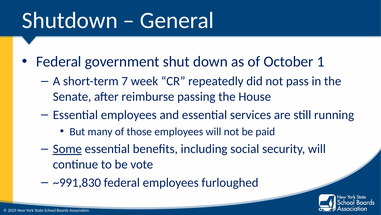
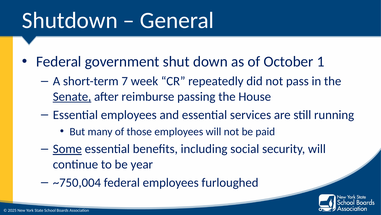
Senate underline: none -> present (72, 96)
vote: vote -> year (142, 164)
~991,830: ~991,830 -> ~750,004 (77, 182)
